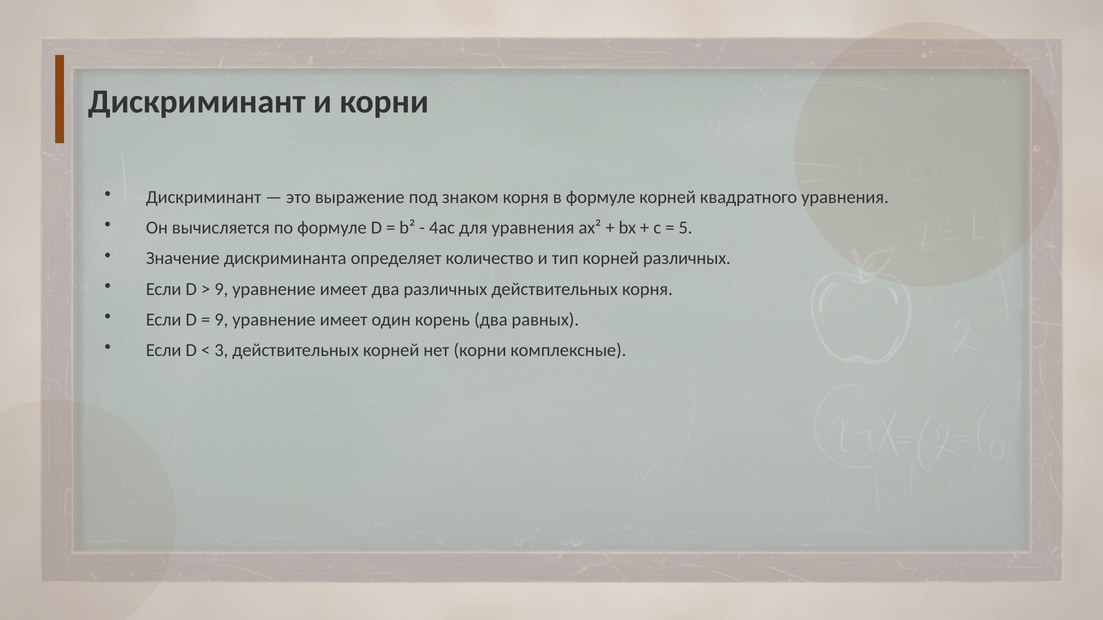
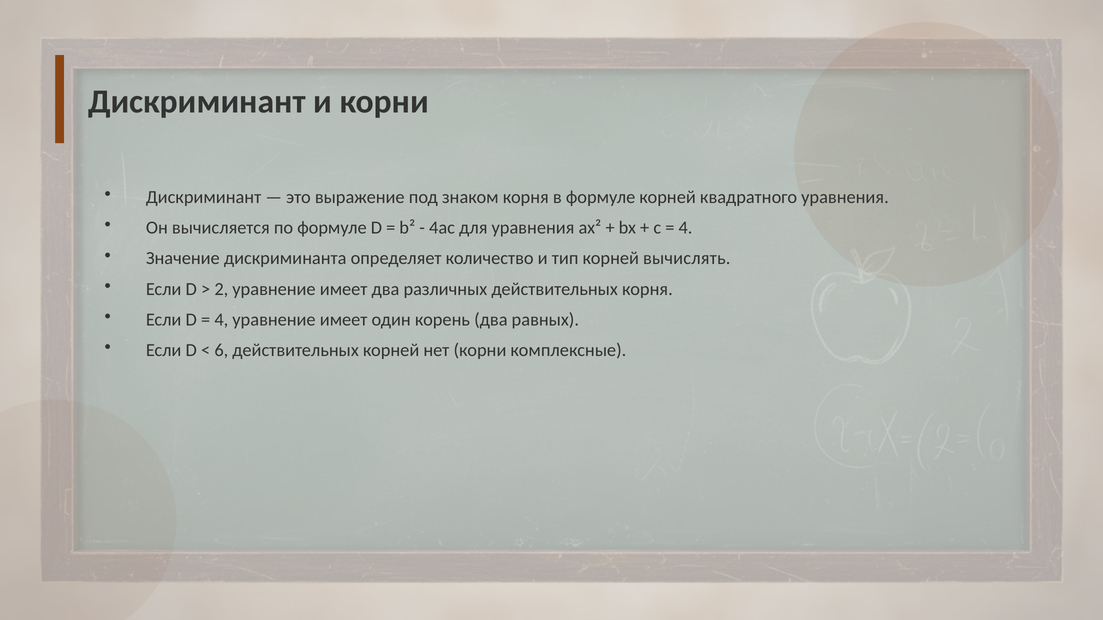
5: 5 -> 4 (686, 228)
корней различных: различных -> вычислять (687, 259)
9: 9 -> 2 (221, 289)
9: 9 -> 4 (221, 320)
3: 3 -> 6 (221, 351)
